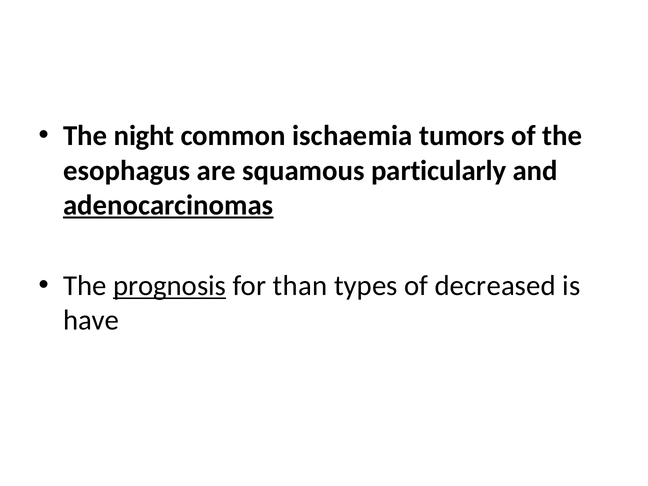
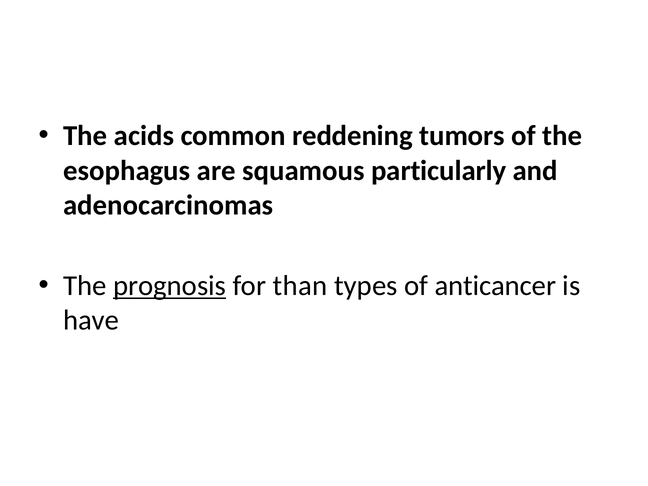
night: night -> acids (144, 136)
ischaemia: ischaemia -> reddening (352, 136)
adenocarcinomas underline: present -> none (168, 205)
decreased: decreased -> anticancer (495, 286)
